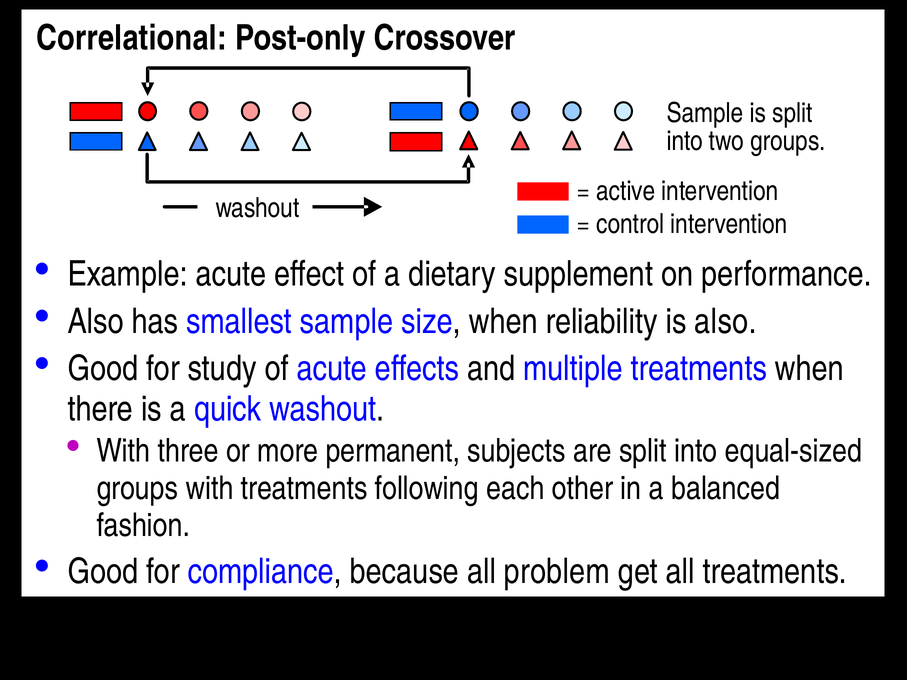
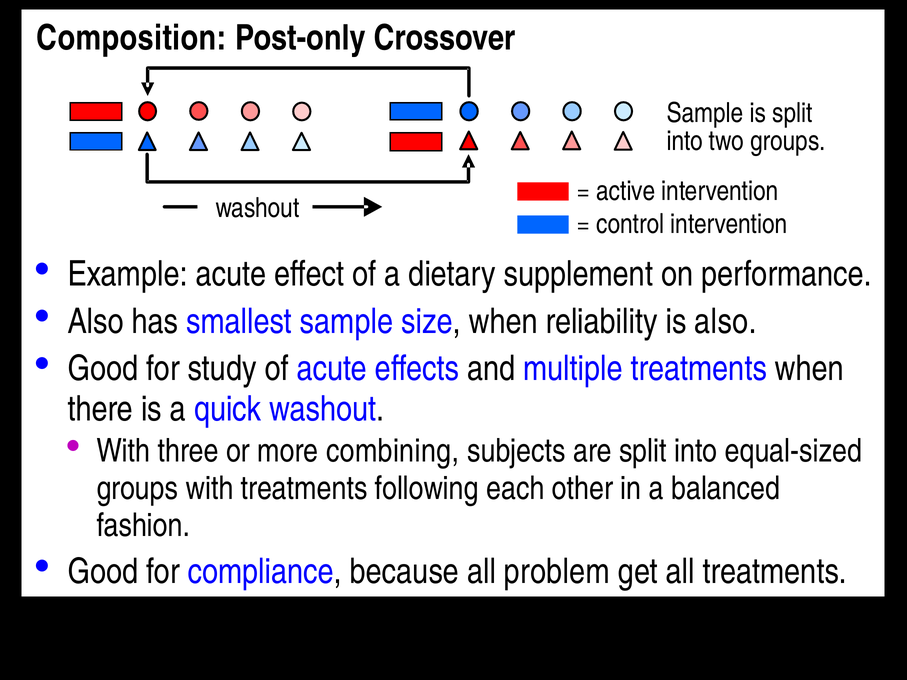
Correlational: Correlational -> Composition (131, 38)
permanent: permanent -> combining (393, 451)
